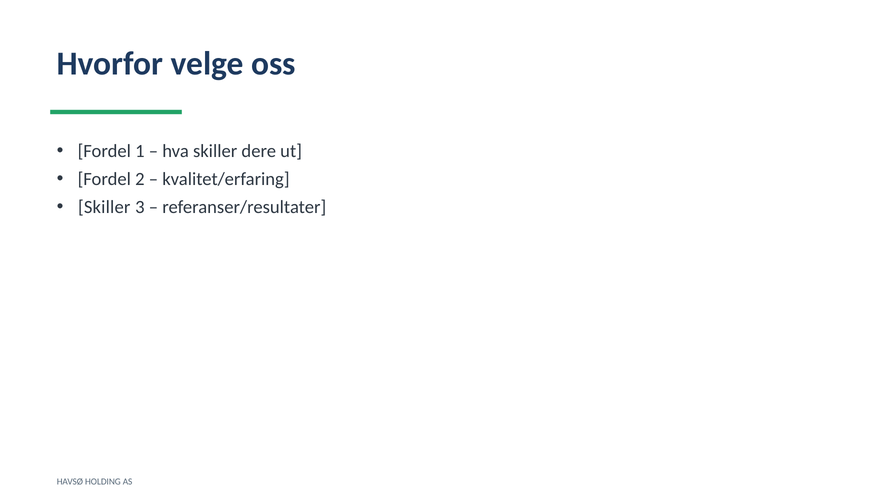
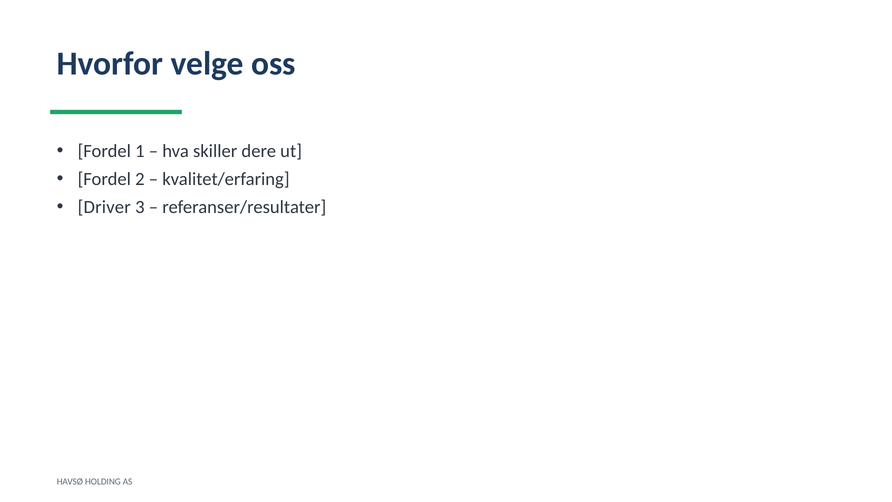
Skiller: Skiller -> Driver (104, 207)
